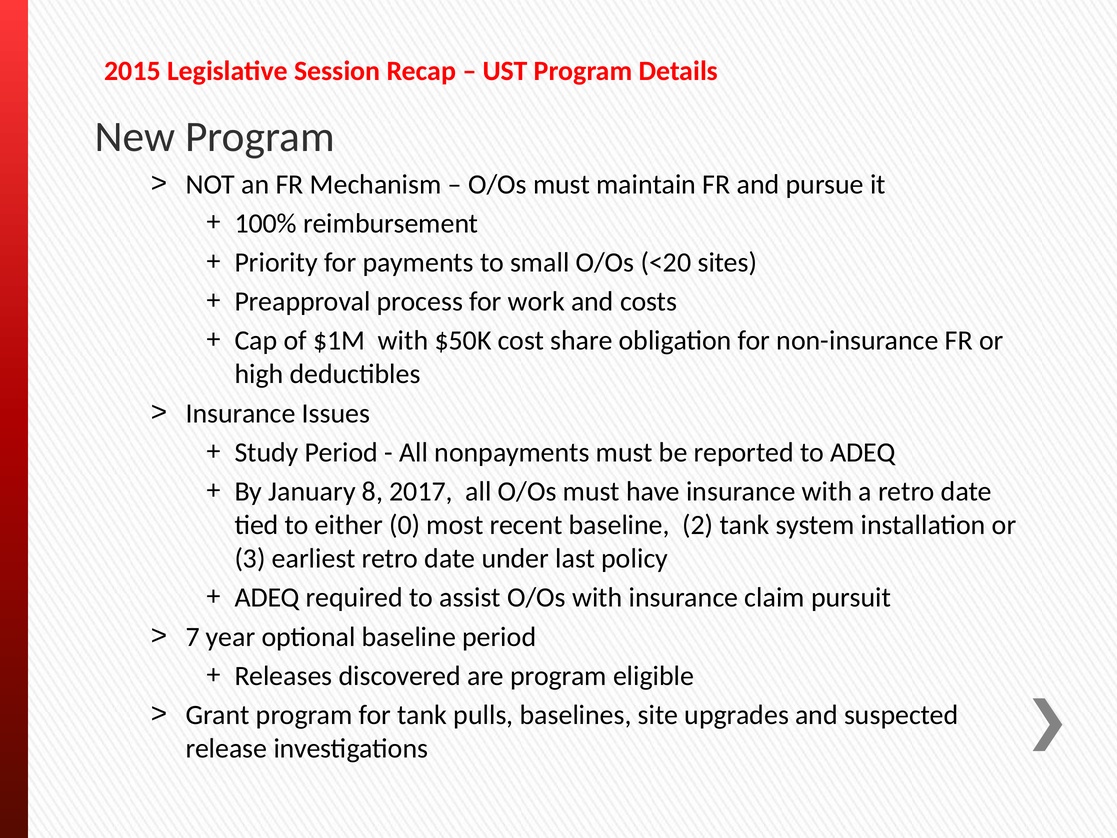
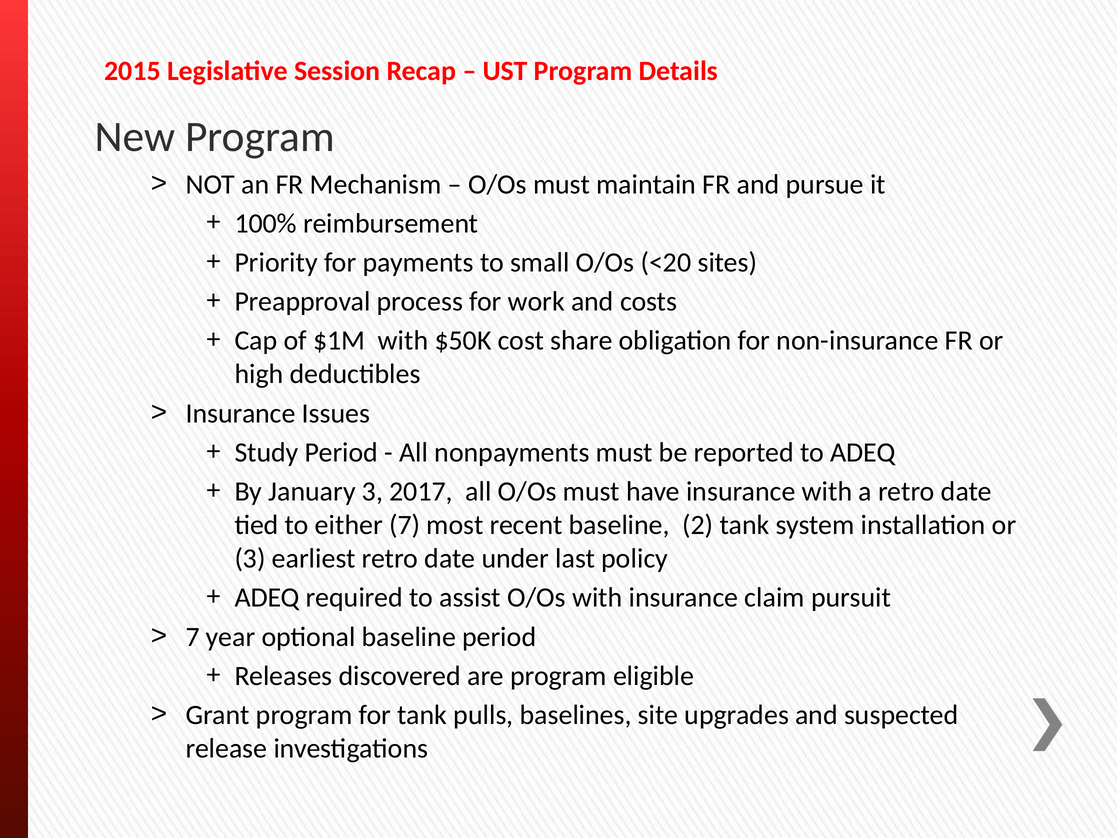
January 8: 8 -> 3 (372, 491)
either 0: 0 -> 7 (405, 525)
